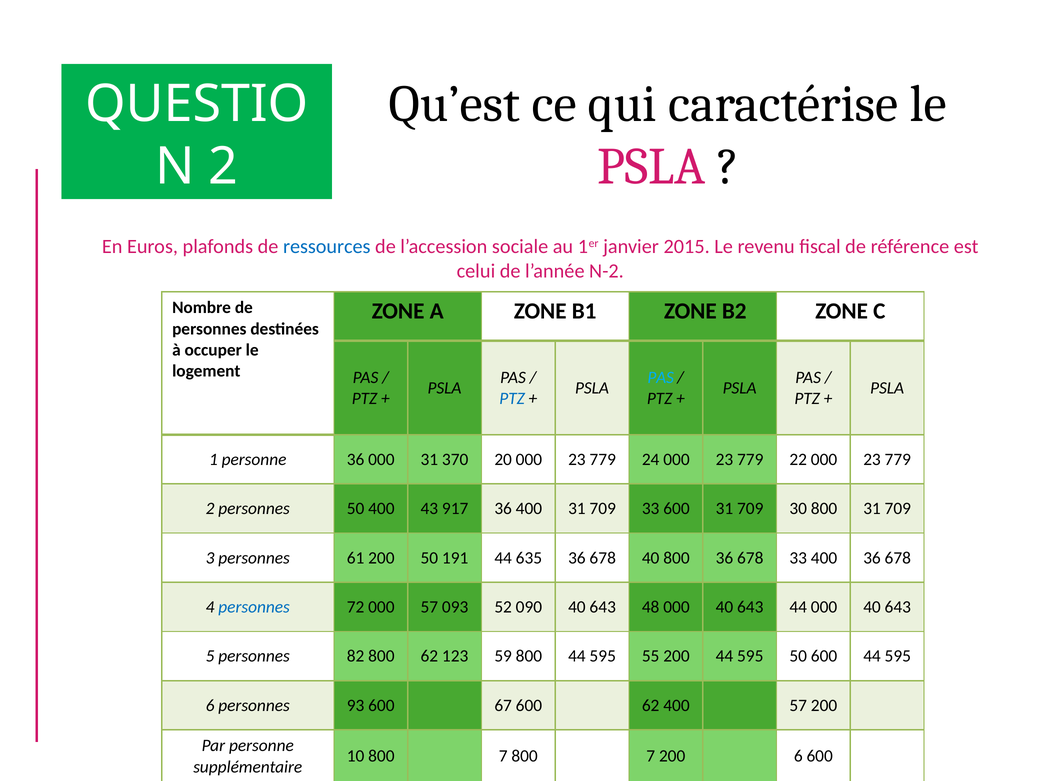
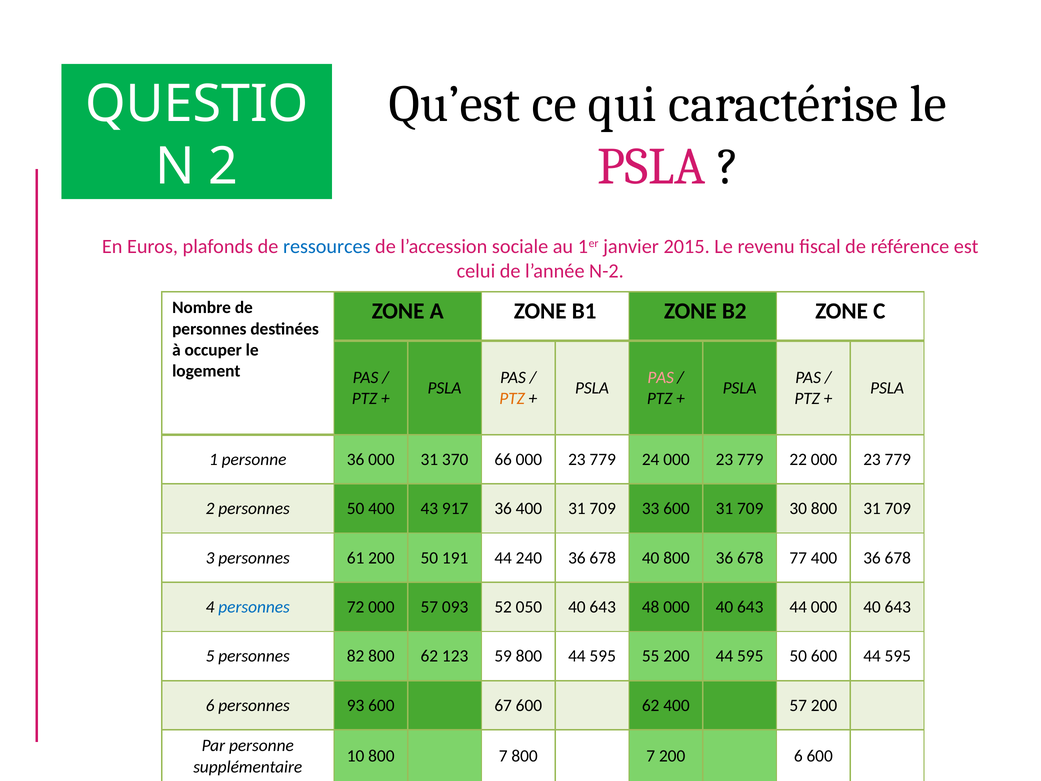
PAS colour: light blue -> pink (661, 377)
PTZ colour: blue -> orange (512, 398)
20: 20 -> 66 (503, 459)
635: 635 -> 240 (529, 558)
678 33: 33 -> 77 (798, 558)
090: 090 -> 050 (529, 607)
